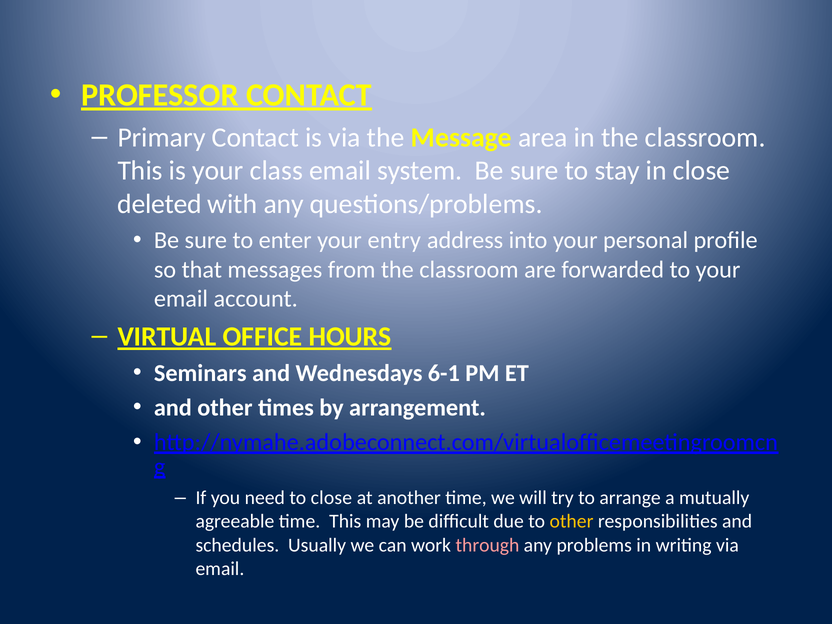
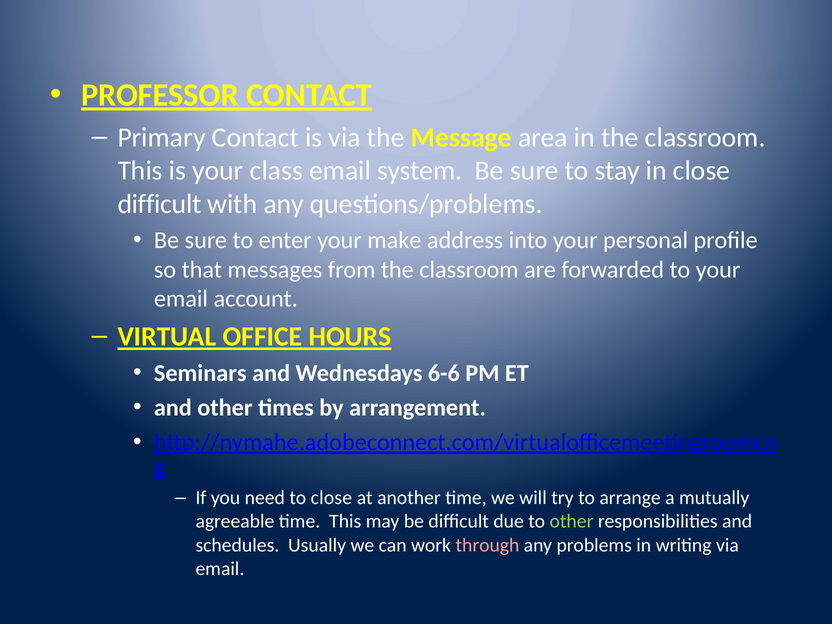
deleted: deleted -> difficult (159, 204)
entry: entry -> make (394, 240)
6-1: 6-1 -> 6-6 (444, 373)
other colour: yellow -> light green (572, 522)
